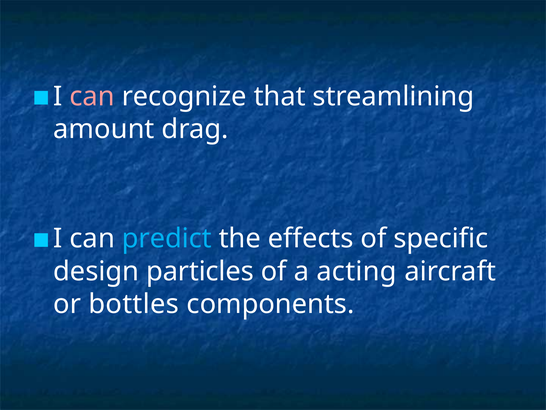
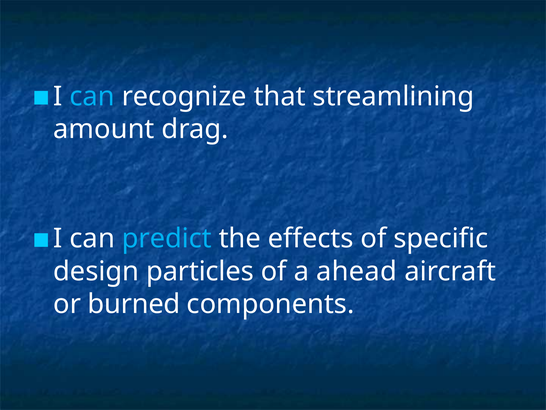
can colour: pink -> light blue (92, 96)
acting: acting -> ahead (357, 271)
bottles: bottles -> burned (134, 304)
